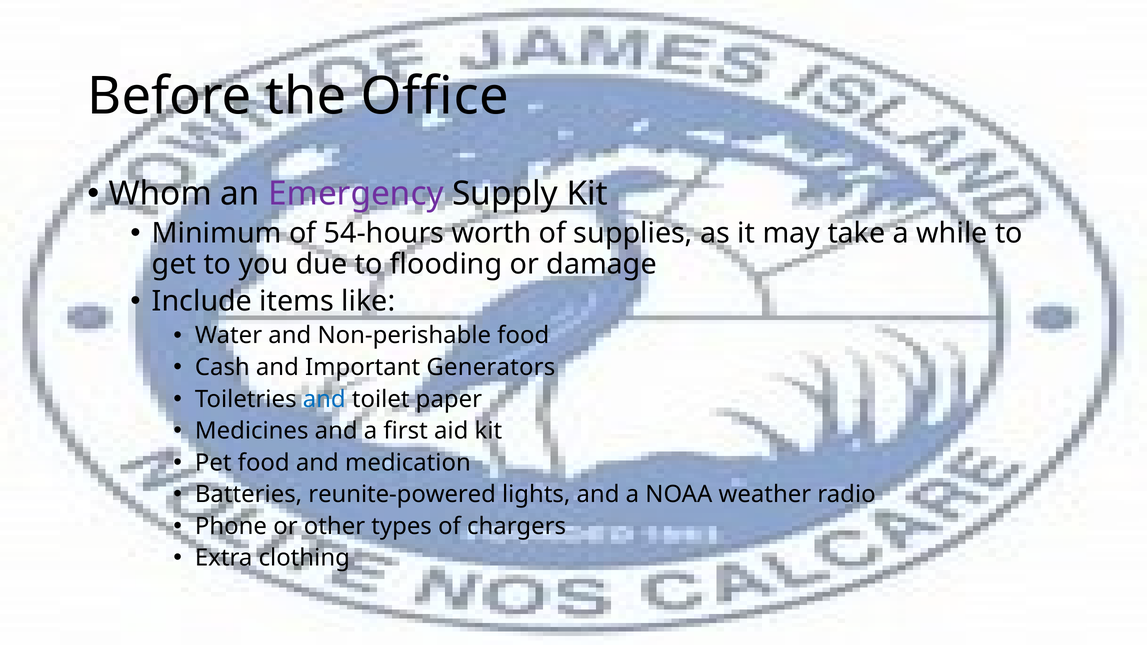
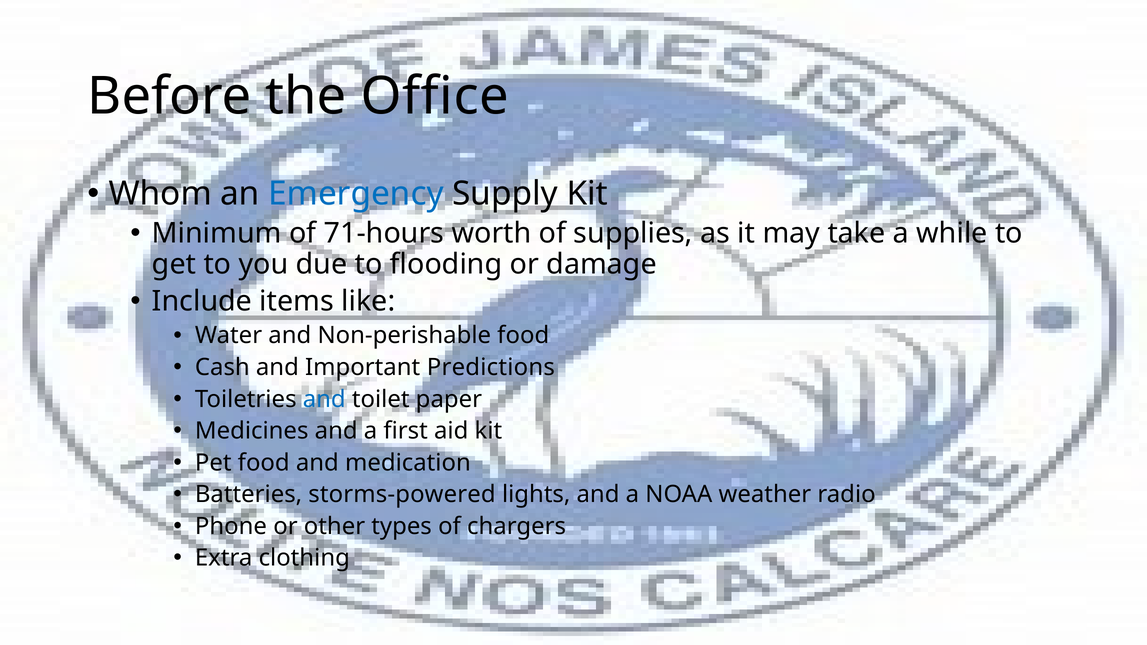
Emergency colour: purple -> blue (356, 194)
54-hours: 54-hours -> 71-hours (384, 233)
Generators: Generators -> Predictions (491, 367)
reunite-powered: reunite-powered -> storms-powered (402, 495)
